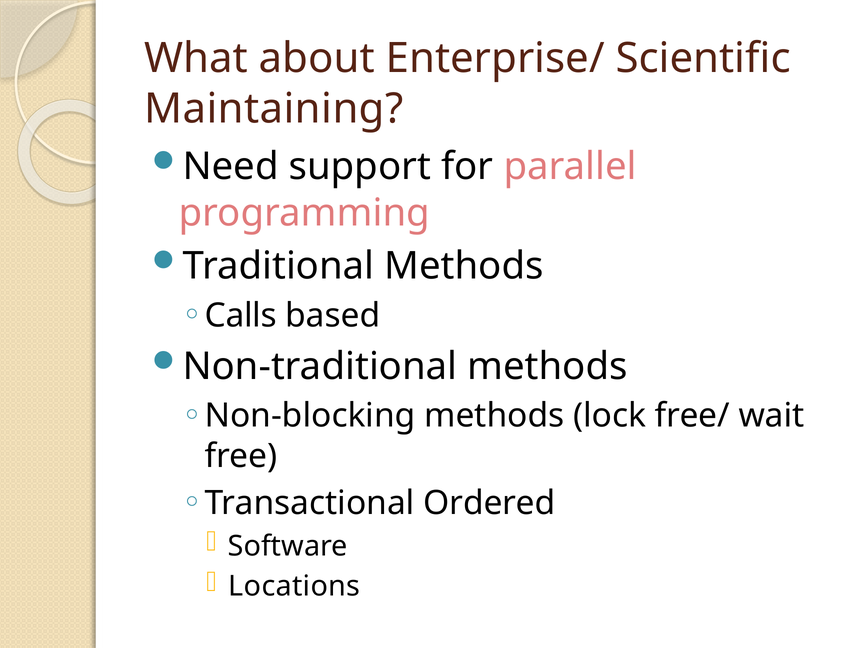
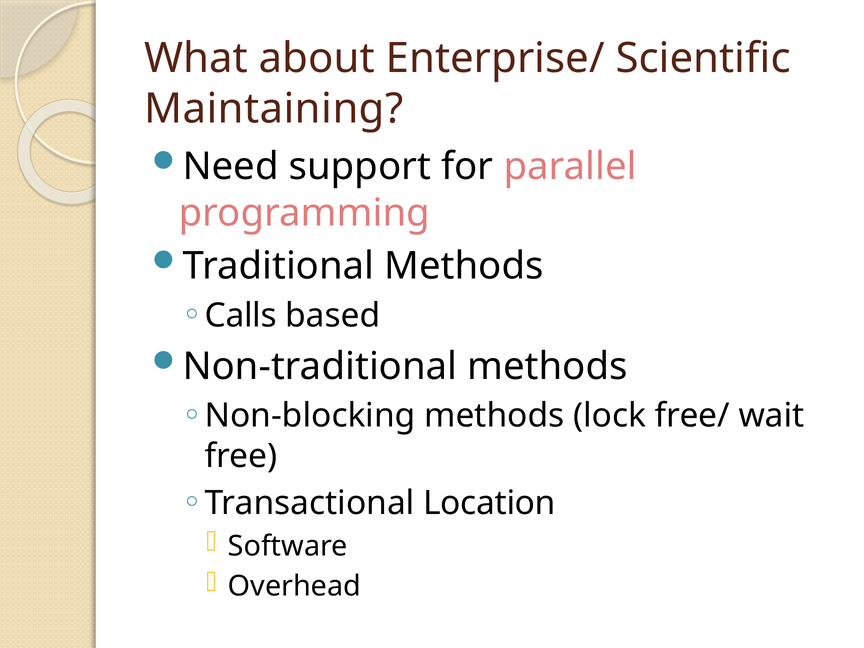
Ordered: Ordered -> Location (489, 503)
Locations: Locations -> Overhead (294, 586)
